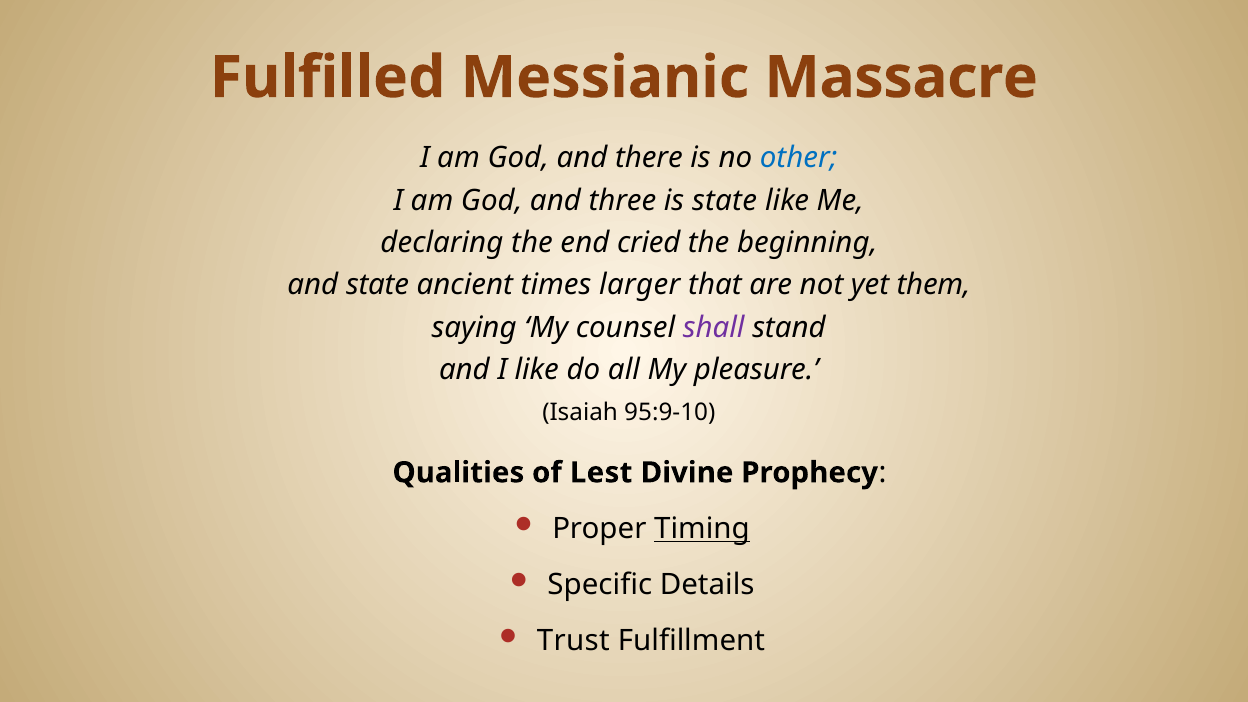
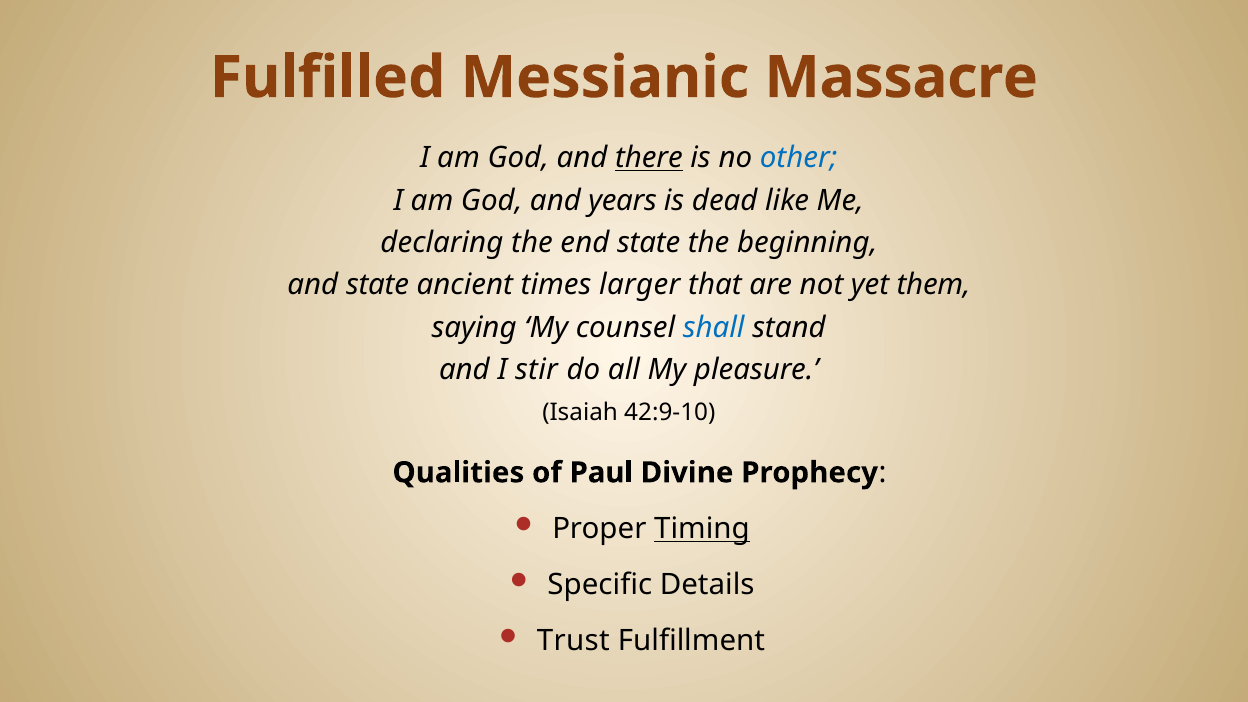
there underline: none -> present (649, 158)
three: three -> years (623, 200)
is state: state -> dead (725, 200)
end cried: cried -> state (649, 243)
shall colour: purple -> blue (714, 328)
I like: like -> stir (537, 370)
95:9-10: 95:9-10 -> 42:9-10 (670, 412)
Lest: Lest -> Paul (601, 473)
